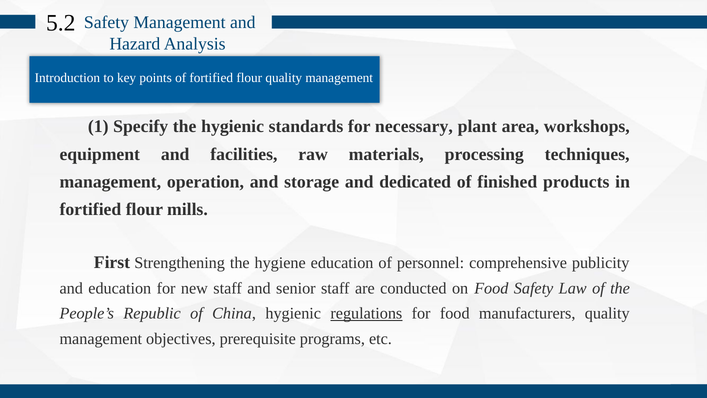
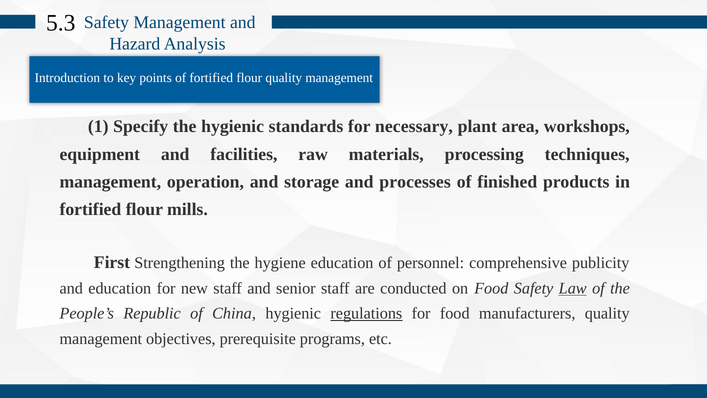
5.2: 5.2 -> 5.3 (61, 23)
dedicated: dedicated -> processes (415, 182)
Law underline: none -> present (573, 288)
